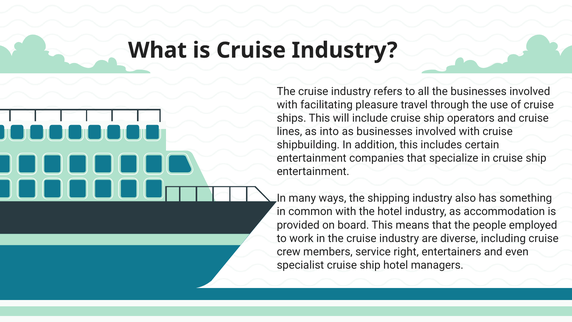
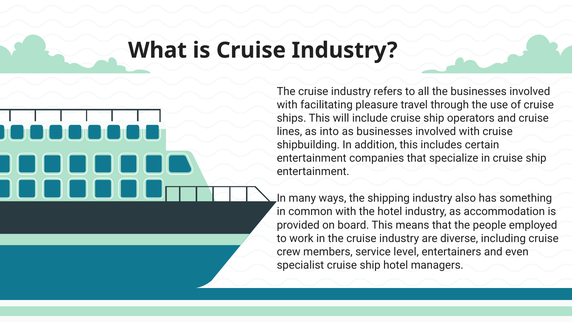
right: right -> level (406, 252)
